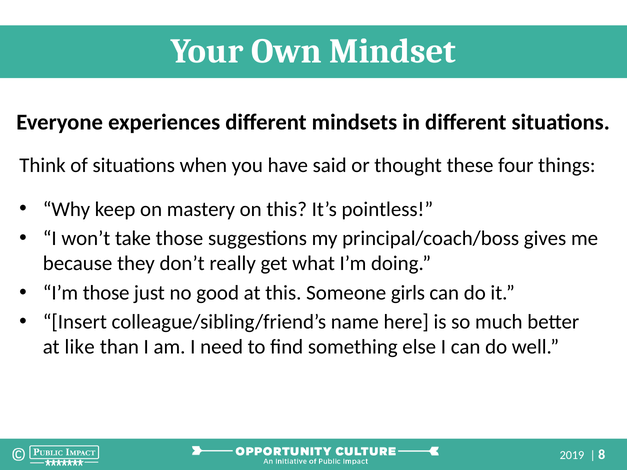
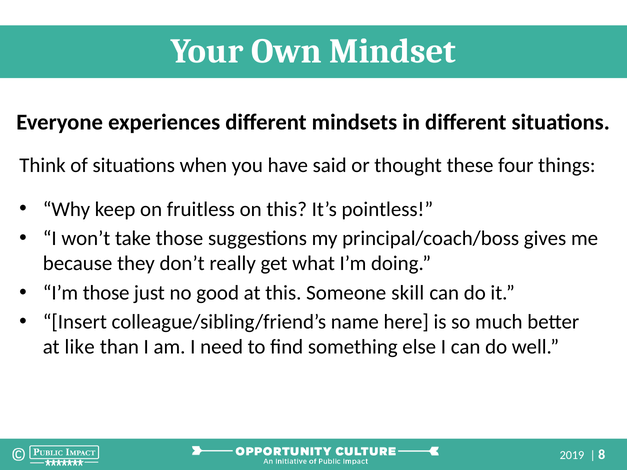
mastery: mastery -> fruitless (201, 209)
girls: girls -> skill (408, 293)
